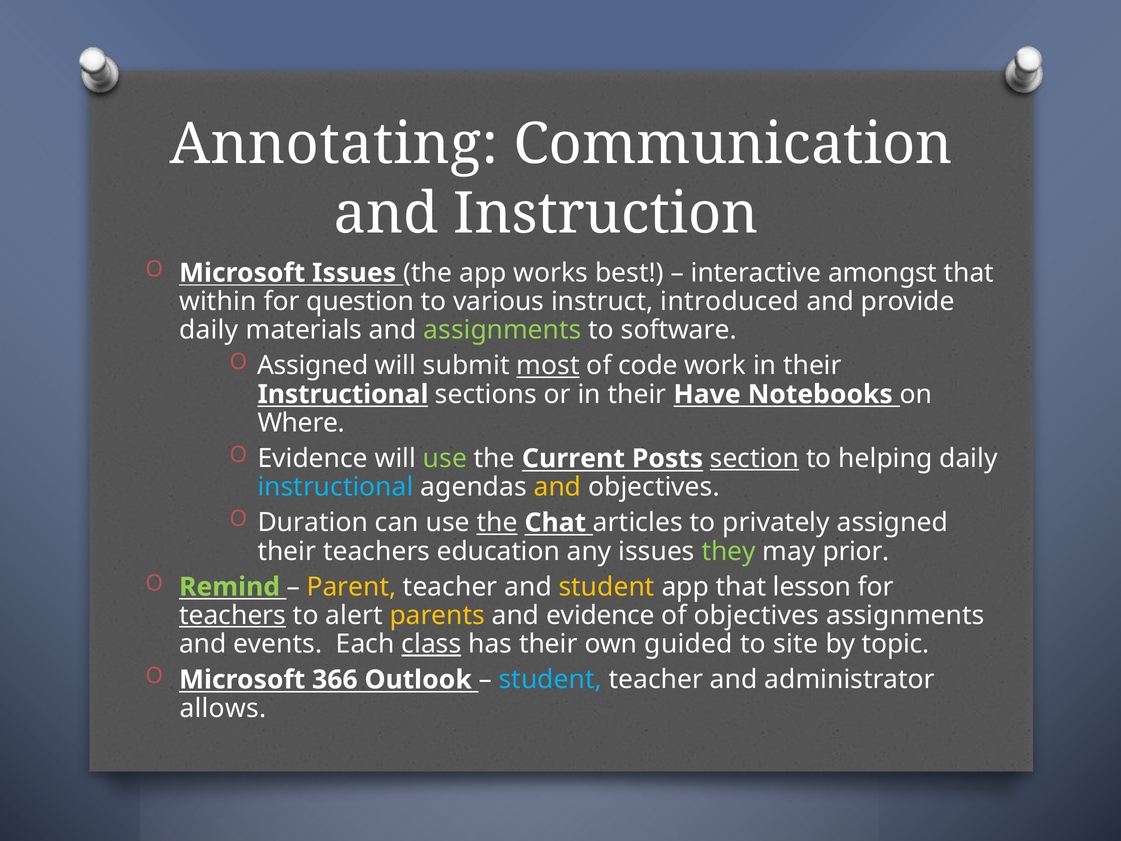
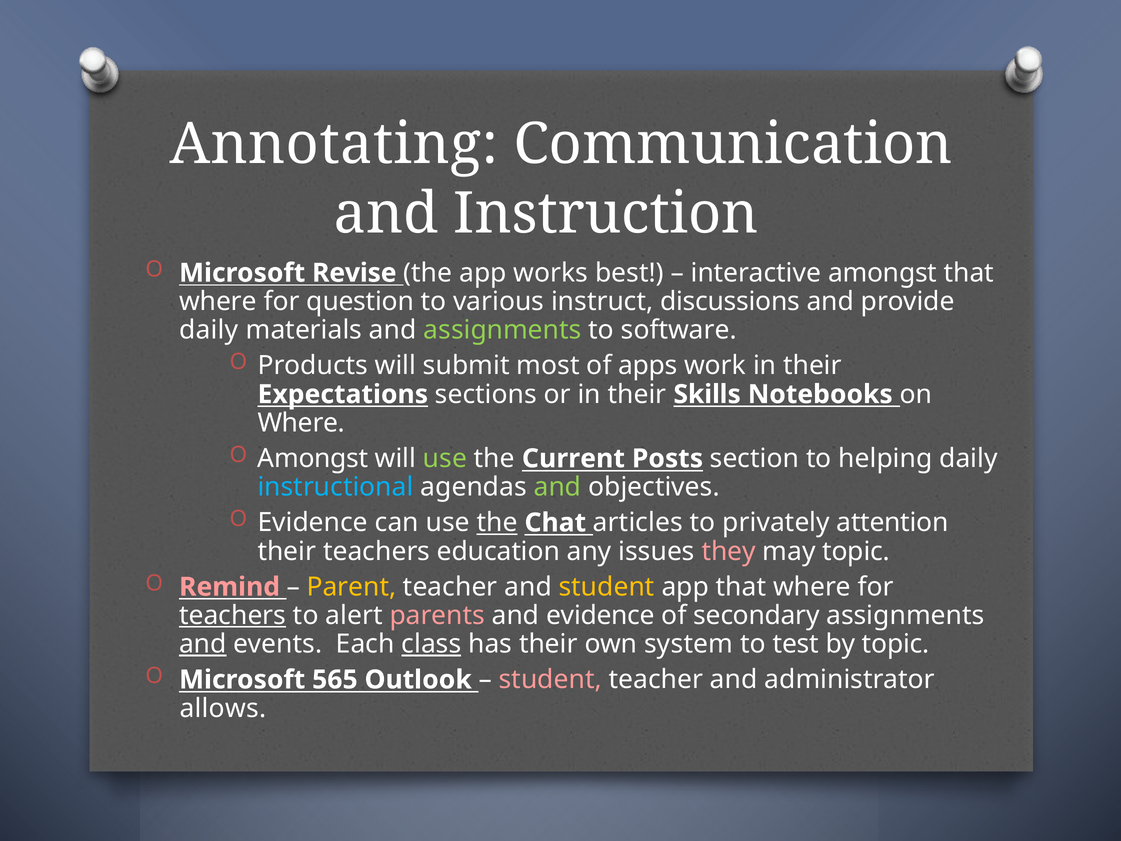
Microsoft Issues: Issues -> Revise (354, 273)
within: within -> where (218, 301)
introduced: introduced -> discussions (730, 301)
Assigned: Assigned -> Products (313, 366)
most underline: present -> none (548, 366)
code: code -> apps (648, 366)
Instructional: Instructional -> Expectations (343, 394)
Have: Have -> Skills (707, 394)
Evidence: Evidence -> Amongst (313, 458)
section underline: present -> none (754, 458)
and colour: yellow -> light green (557, 487)
Duration: Duration -> Evidence (313, 523)
privately assigned: assigned -> attention (892, 523)
they colour: light green -> pink (729, 551)
may prior: prior -> topic (856, 551)
Remind colour: light green -> pink (230, 587)
app that lesson: lesson -> where (812, 587)
parents colour: yellow -> pink (437, 615)
of objectives: objectives -> secondary (757, 615)
and underline: none -> present (203, 644)
guided: guided -> system (689, 644)
site: site -> test (796, 644)
366: 366 -> 565 (335, 680)
student colour: light blue -> pink (550, 680)
